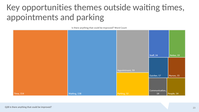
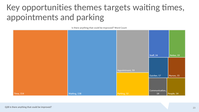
outside: outside -> targets (117, 7)
